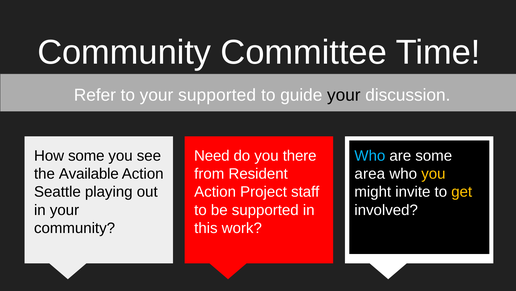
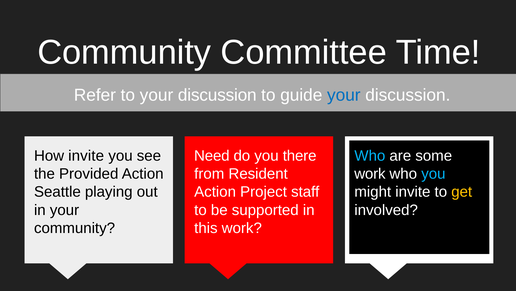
to your supported: supported -> discussion (217, 95)
your colour: black -> blue (344, 95)
How some: some -> invite (86, 155)
Available: Available -> Provided (89, 173)
area: area -> work (370, 173)
you colour: yellow -> light blue (433, 173)
